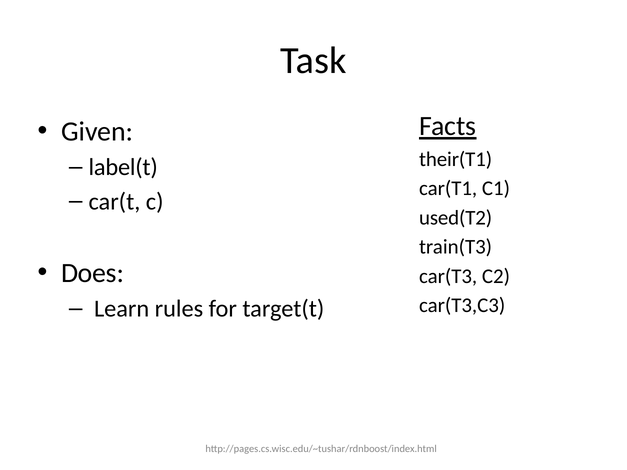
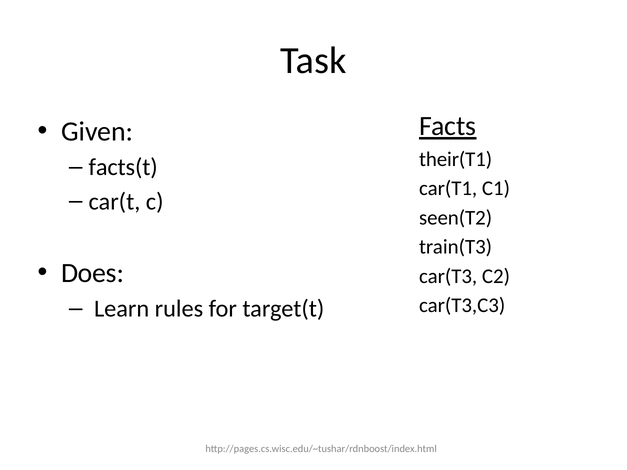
label(t: label(t -> facts(t (123, 168)
used(T2: used(T2 -> seen(T2 (456, 218)
